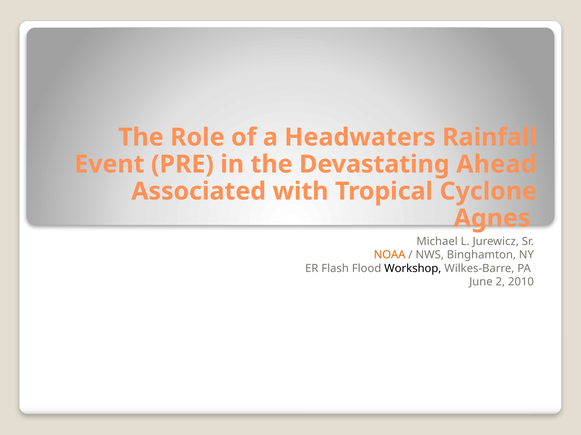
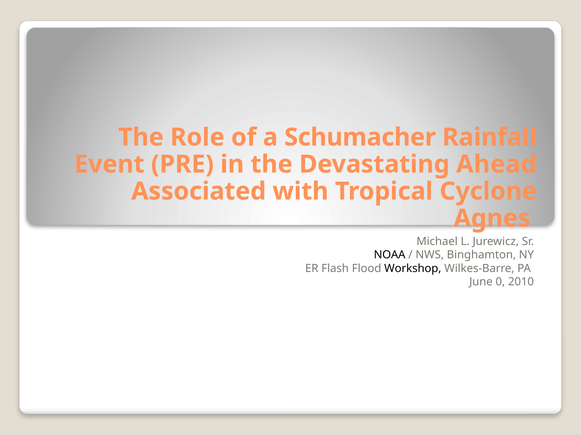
Headwaters: Headwaters -> Schumacher (360, 138)
NOAA colour: orange -> black (390, 255)
2: 2 -> 0 (500, 282)
